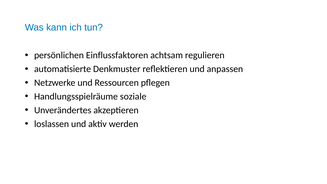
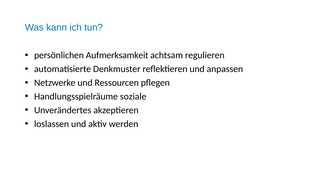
Einflussfaktoren: Einflussfaktoren -> Aufmerksamkeit (117, 55)
